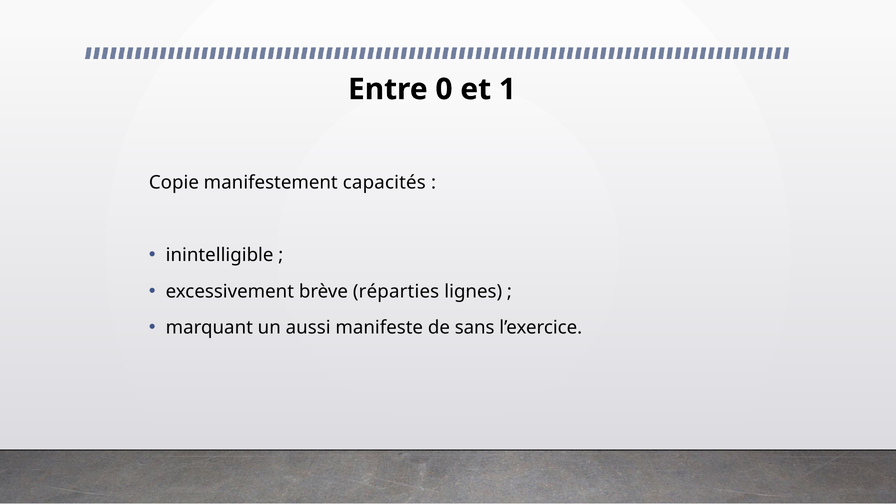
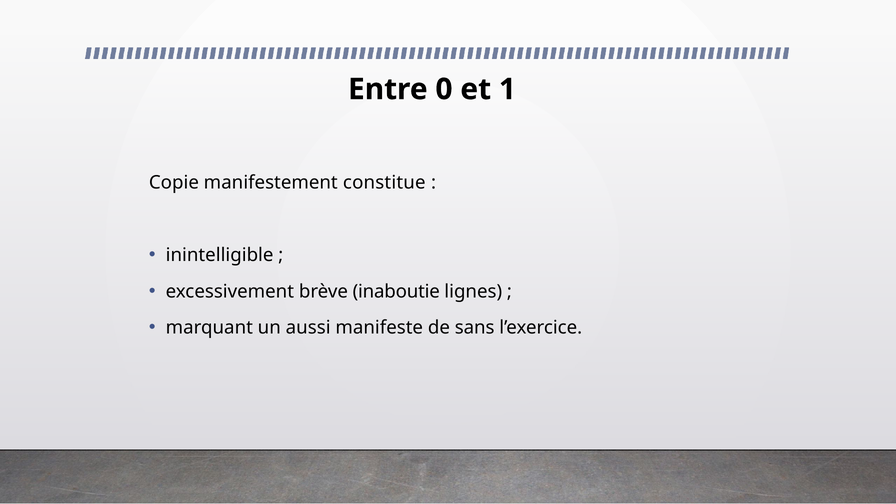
capacités: capacités -> constitue (384, 183)
réparties: réparties -> inaboutie (396, 291)
